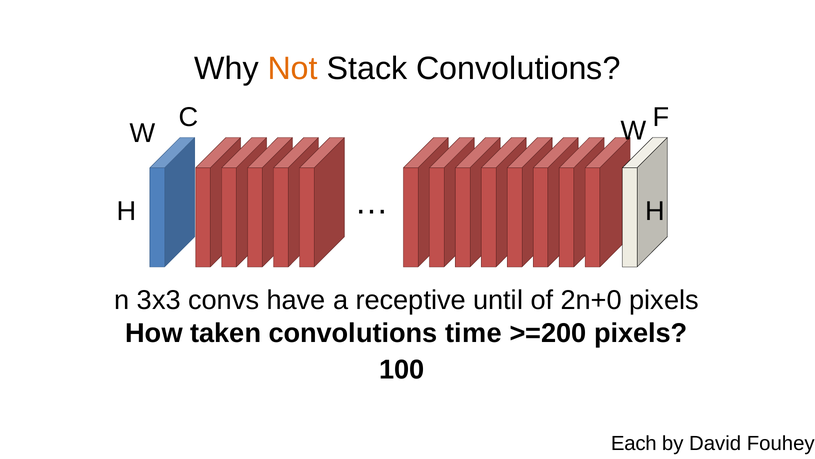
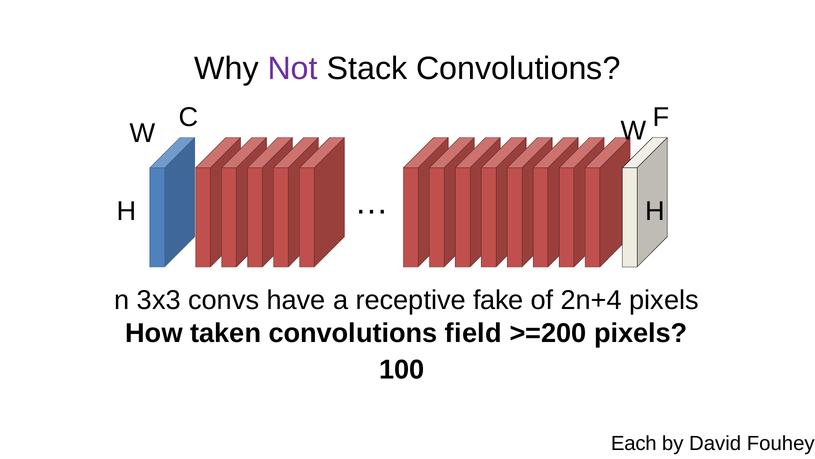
Not colour: orange -> purple (293, 69)
until: until -> fake (498, 300)
2n+0: 2n+0 -> 2n+4 (591, 300)
time: time -> field (473, 333)
